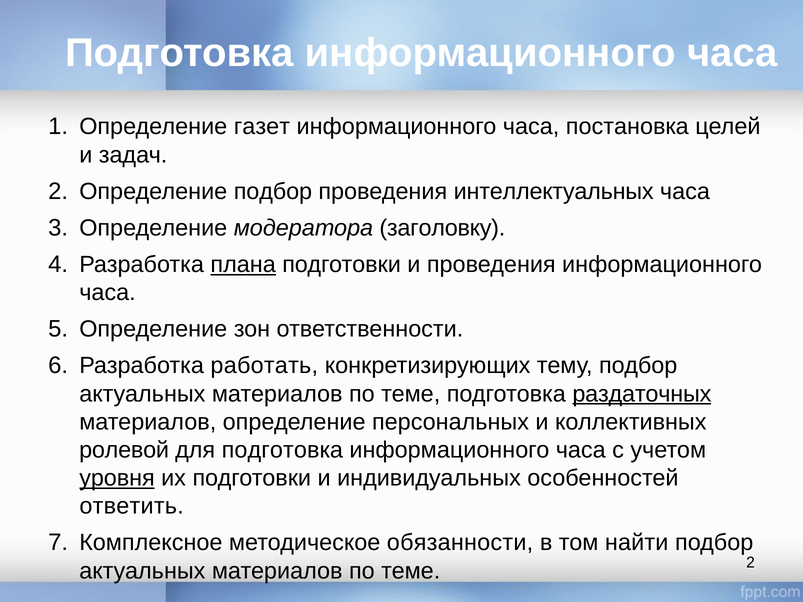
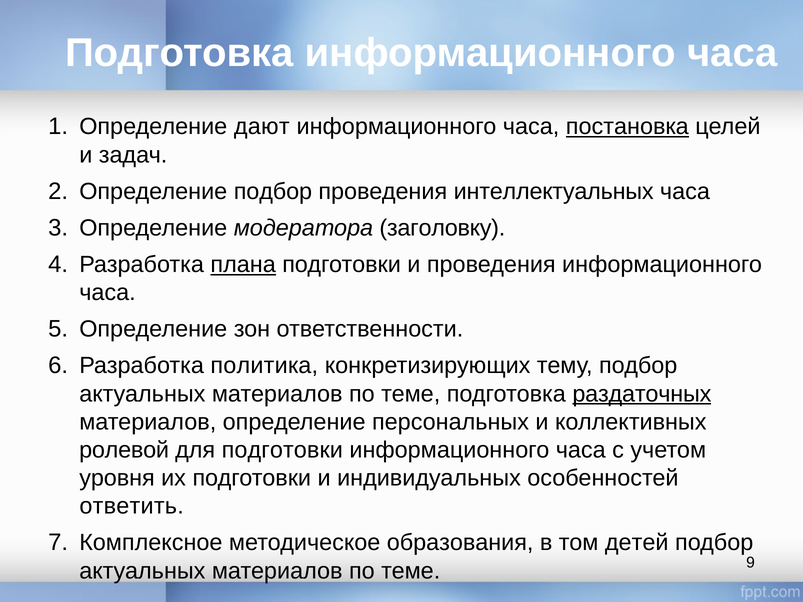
газет: газет -> дают (262, 127)
постановка underline: none -> present (627, 127)
работать: работать -> политика (264, 366)
для подготовка: подготовка -> подготовки (282, 450)
уровня underline: present -> none (117, 478)
обязанности: обязанности -> образования (460, 543)
найти: найти -> детей (637, 543)
теме 2: 2 -> 9 (750, 563)
